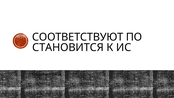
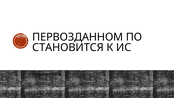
СООТВЕТСТВУЮТ: СООТВЕТСТВУЮТ -> ПЕРВОЗДАННОМ (78, 37)
